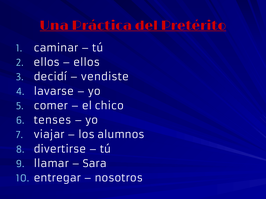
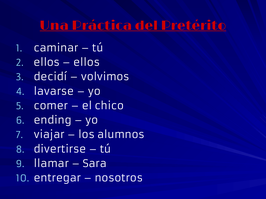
vendiste: vendiste -> volvimos (105, 77)
tenses: tenses -> ending (53, 121)
